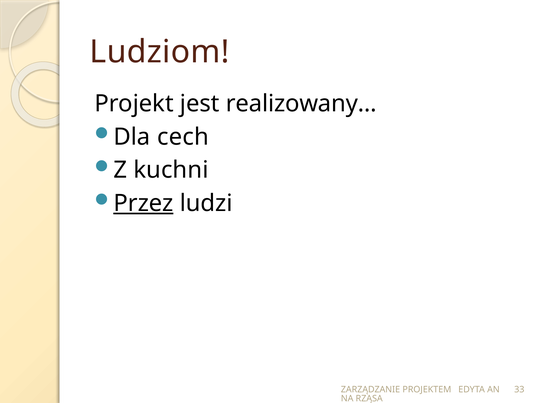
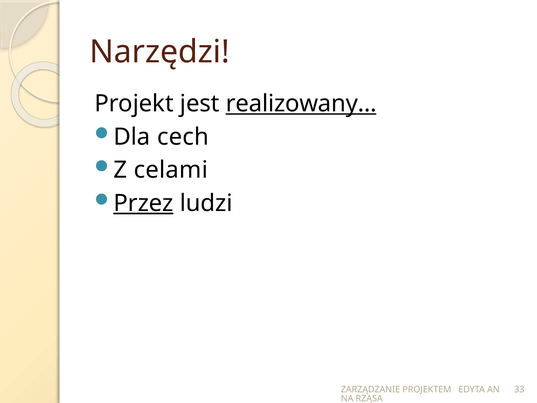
Ludziom: Ludziom -> Narzędzi (160, 52)
realizowany… underline: none -> present (301, 104)
kuchni: kuchni -> celami (171, 170)
